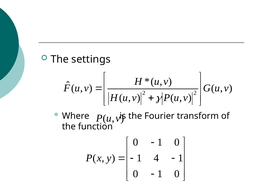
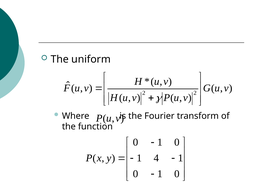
settings: settings -> uniform (91, 60)
